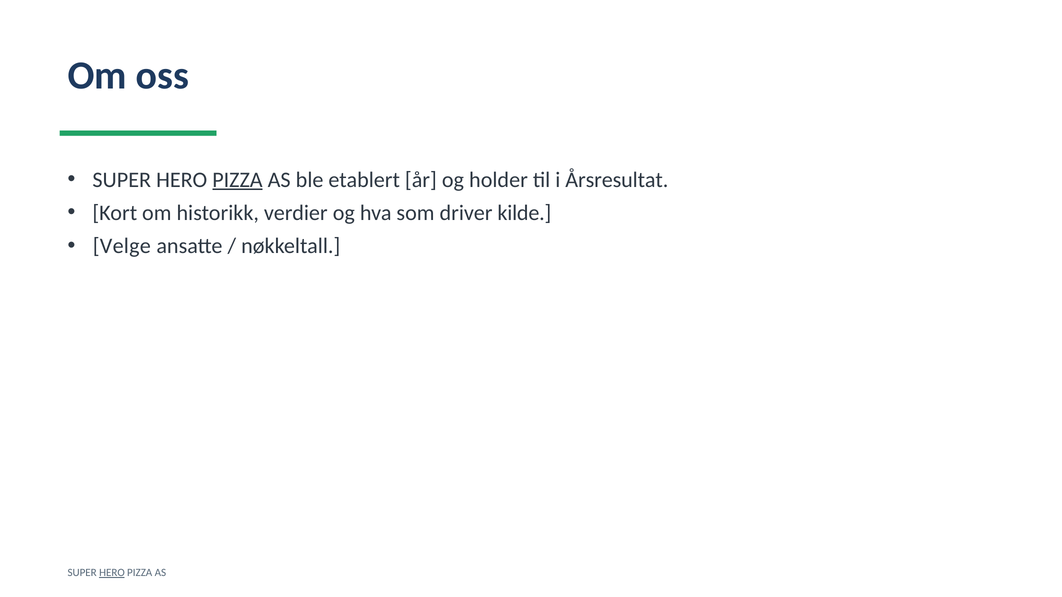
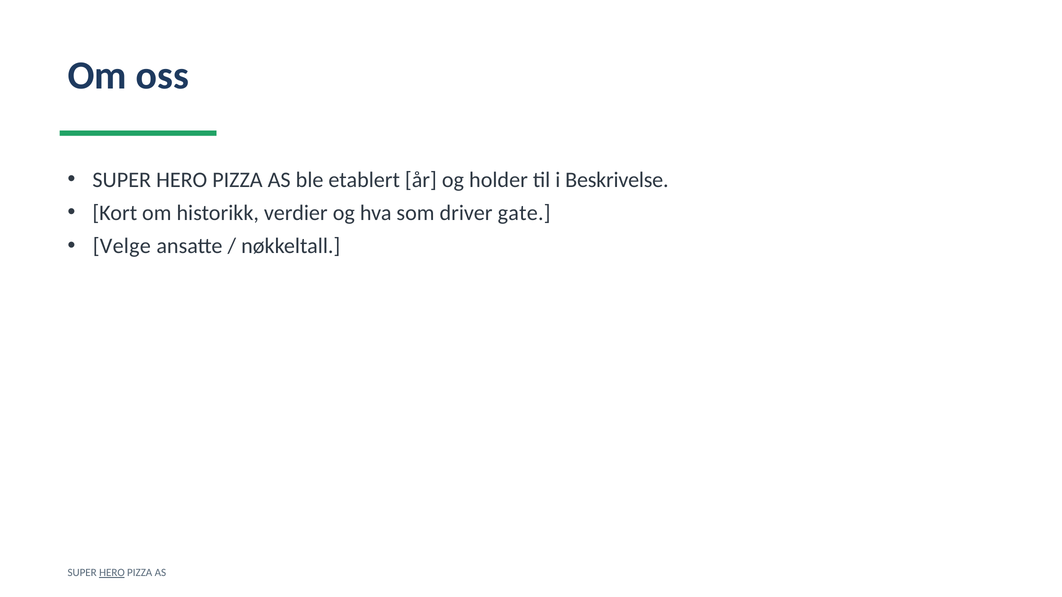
PIZZA underline: present -> none (237, 180)
Årsresultat: Årsresultat -> Beskrivelse (617, 180)
kilde: kilde -> gate (524, 213)
